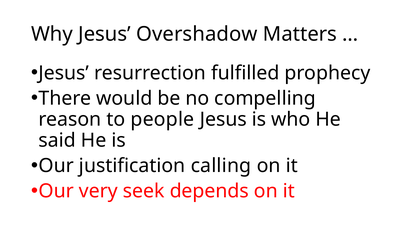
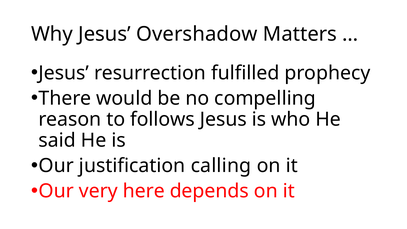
people: people -> follows (163, 119)
seek: seek -> here (144, 191)
